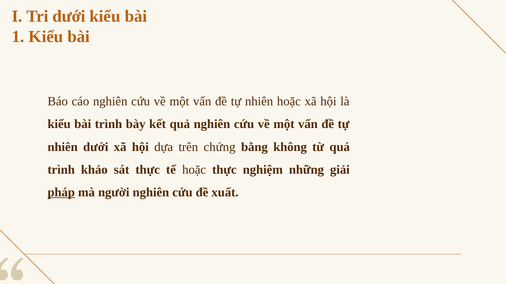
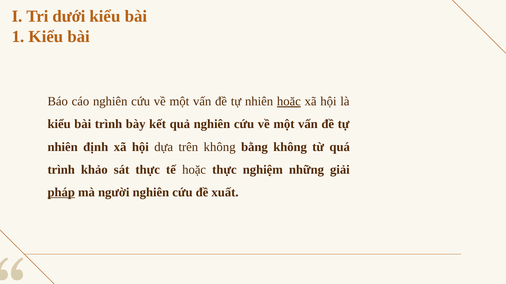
hoặc underline: none -> present (289, 102)
nhiên dưới: dưới -> định (96, 147)
trên chứng: chứng -> không (220, 147)
